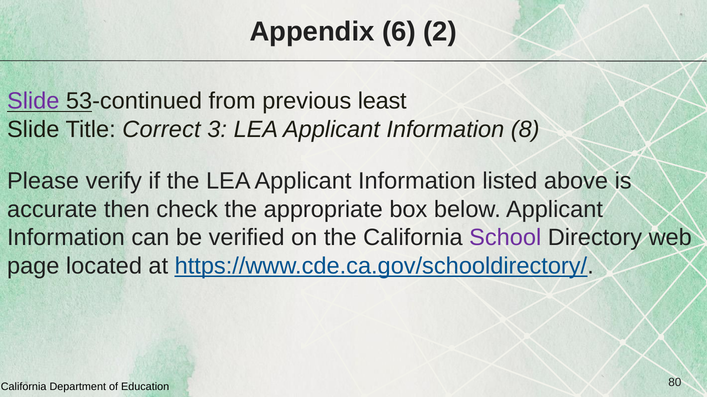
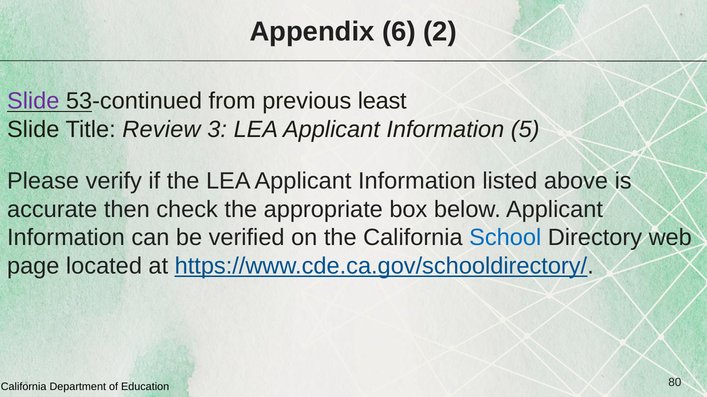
Correct: Correct -> Review (161, 130)
8: 8 -> 5 (525, 130)
School colour: purple -> blue (505, 238)
